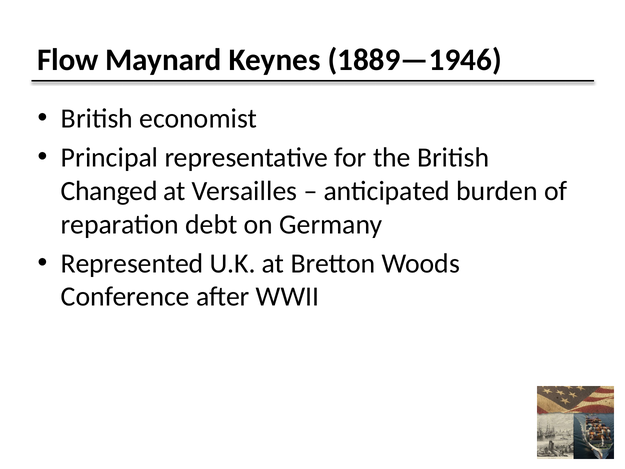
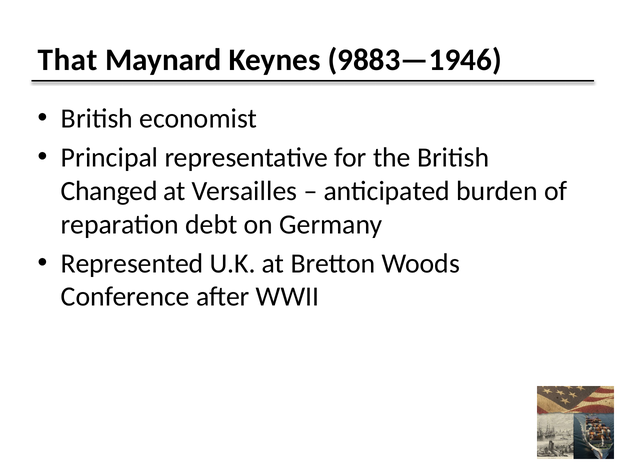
Flow: Flow -> That (68, 60)
1889—1946: 1889—1946 -> 9883—1946 (415, 60)
